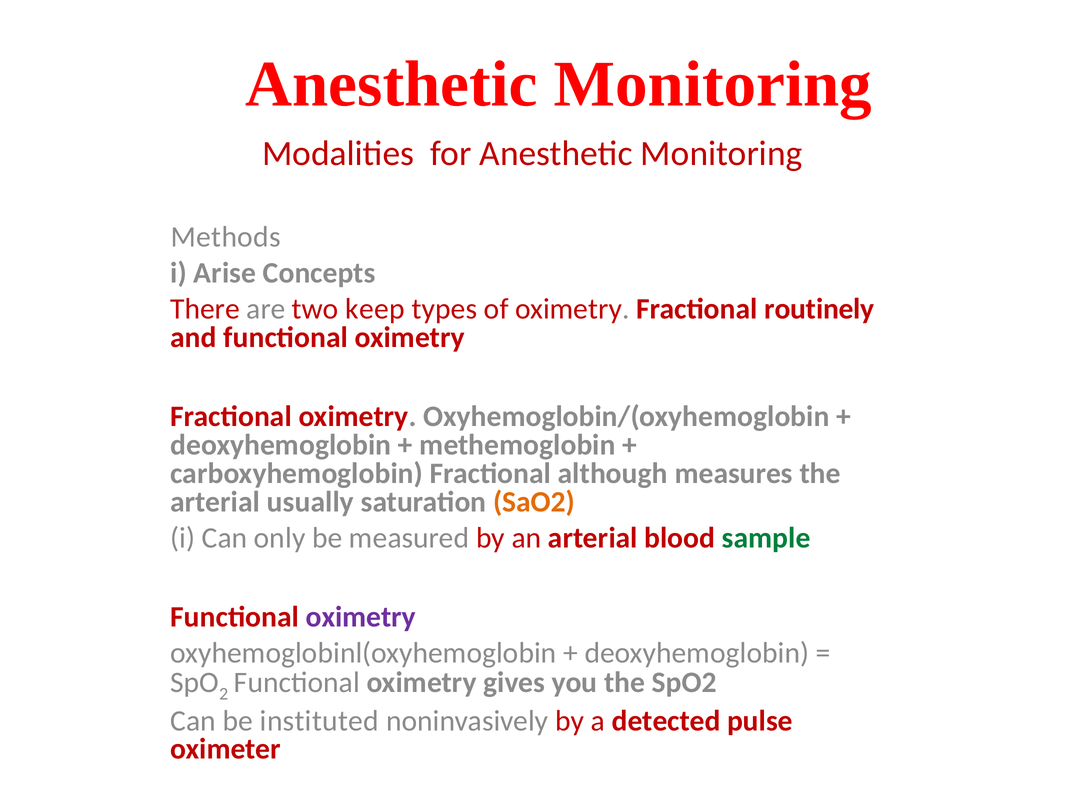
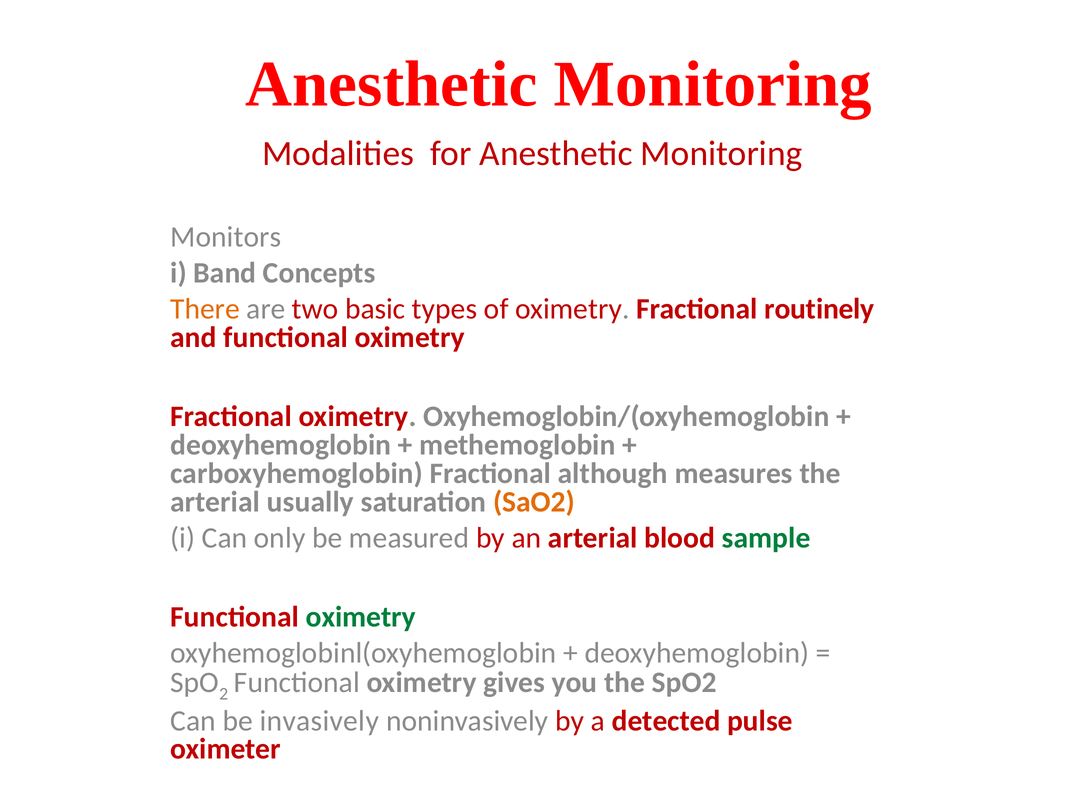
Methods: Methods -> Monitors (226, 237)
Arise: Arise -> Band (225, 273)
There colour: red -> orange (205, 309)
keep: keep -> basic (375, 309)
oximetry colour: purple -> green (361, 617)
instituted: instituted -> invasively (319, 721)
